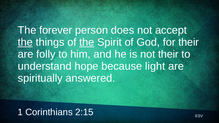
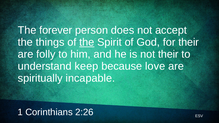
the underline: present -> none (25, 42)
hope: hope -> keep (86, 66)
light: light -> love (155, 66)
answered: answered -> incapable (90, 78)
2:15: 2:15 -> 2:26 (84, 112)
